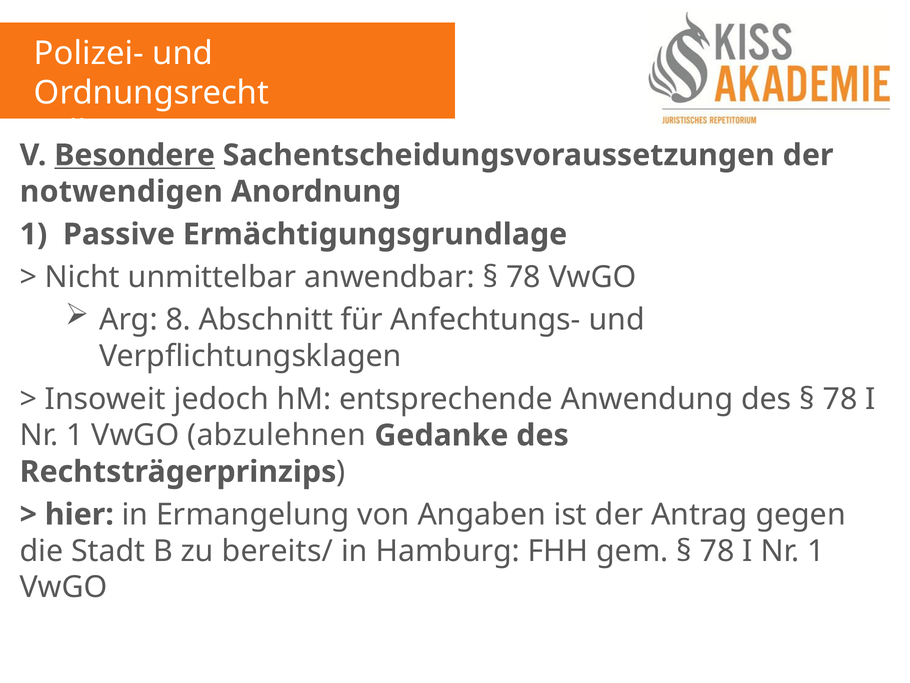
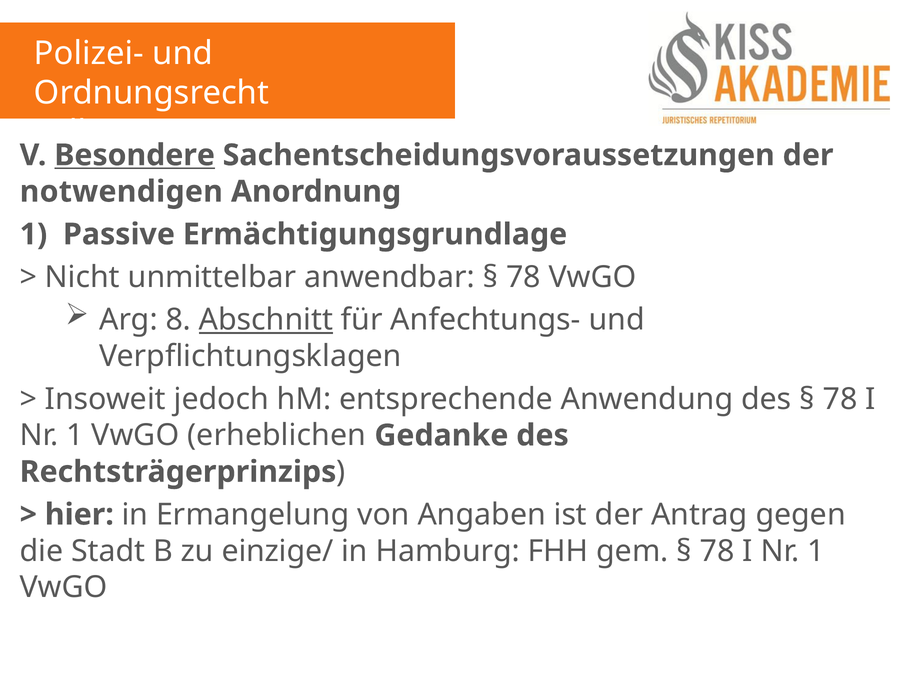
Abschnitt underline: none -> present (266, 320)
abzulehnen: abzulehnen -> erheblichen (277, 435)
bereits/: bereits/ -> einzige/ (278, 551)
